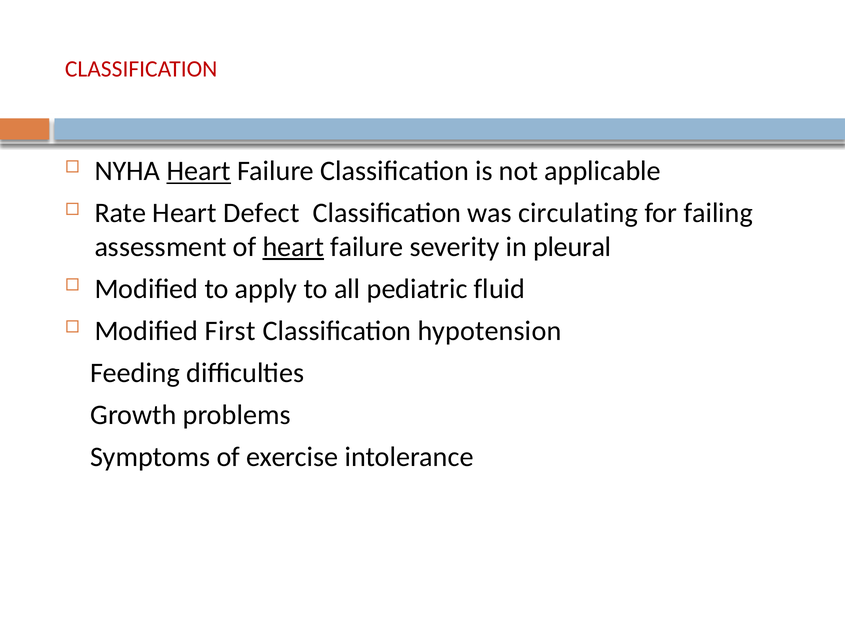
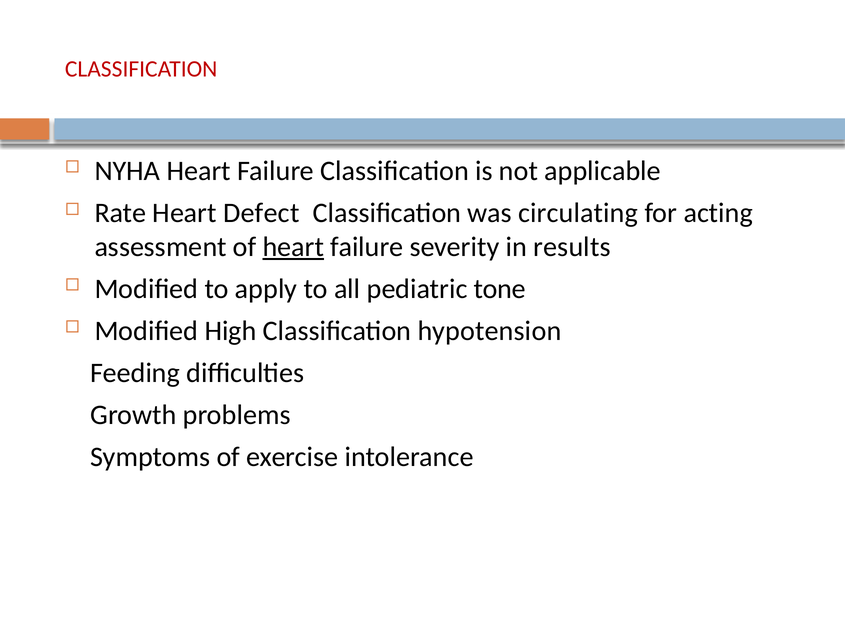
Heart underline: present -> none (199, 171)
failing: failing -> acting (718, 213)
pleural: pleural -> results (572, 247)
fluid: fluid -> tone (500, 289)
First: First -> High (231, 331)
